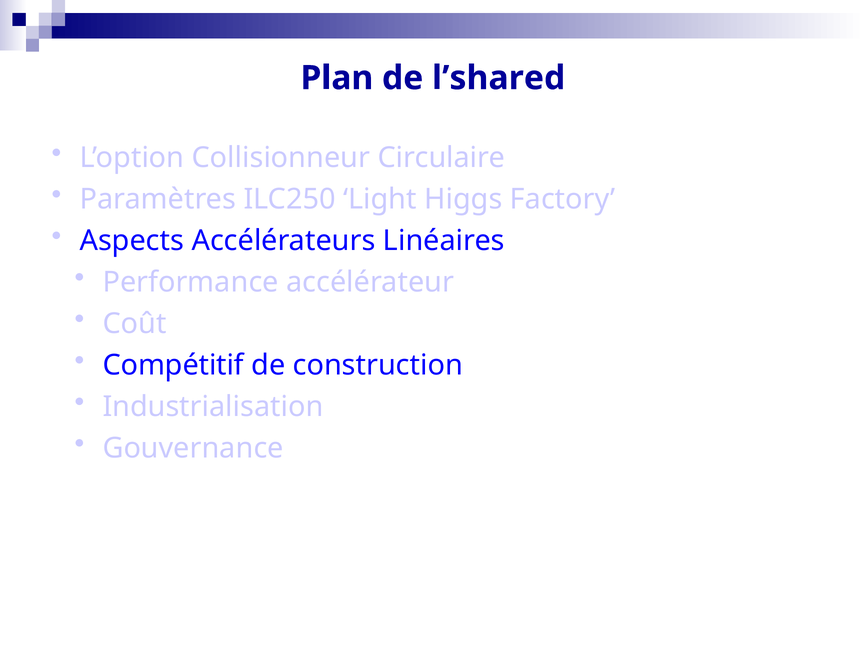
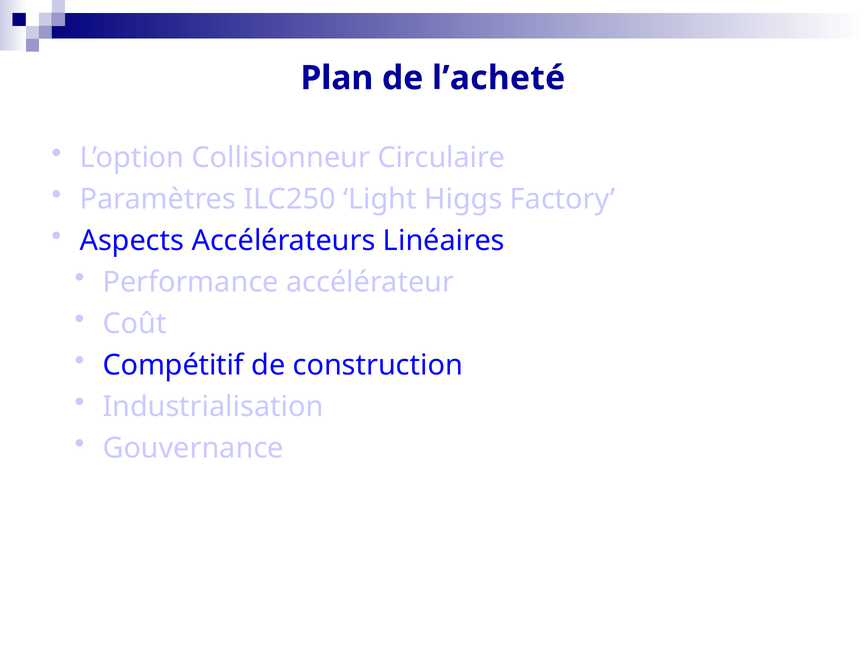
l’shared: l’shared -> l’acheté (499, 78)
